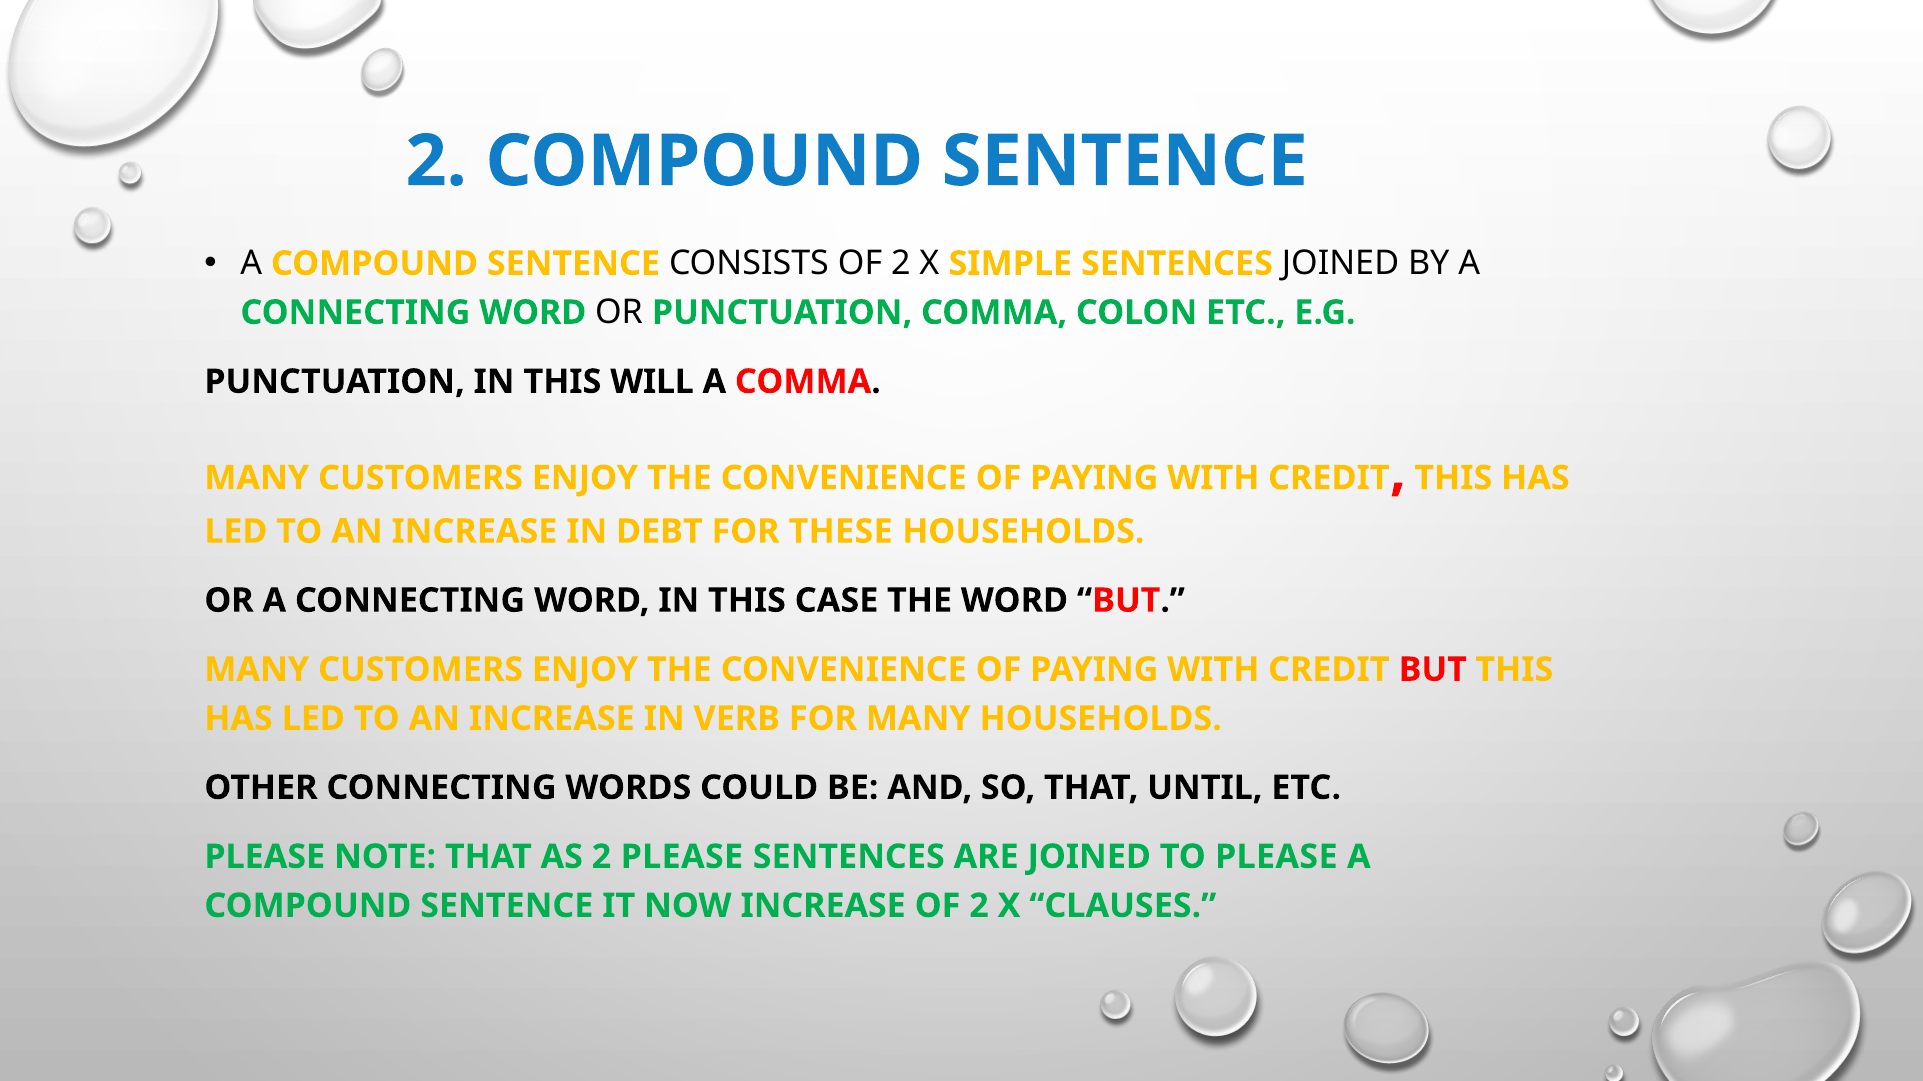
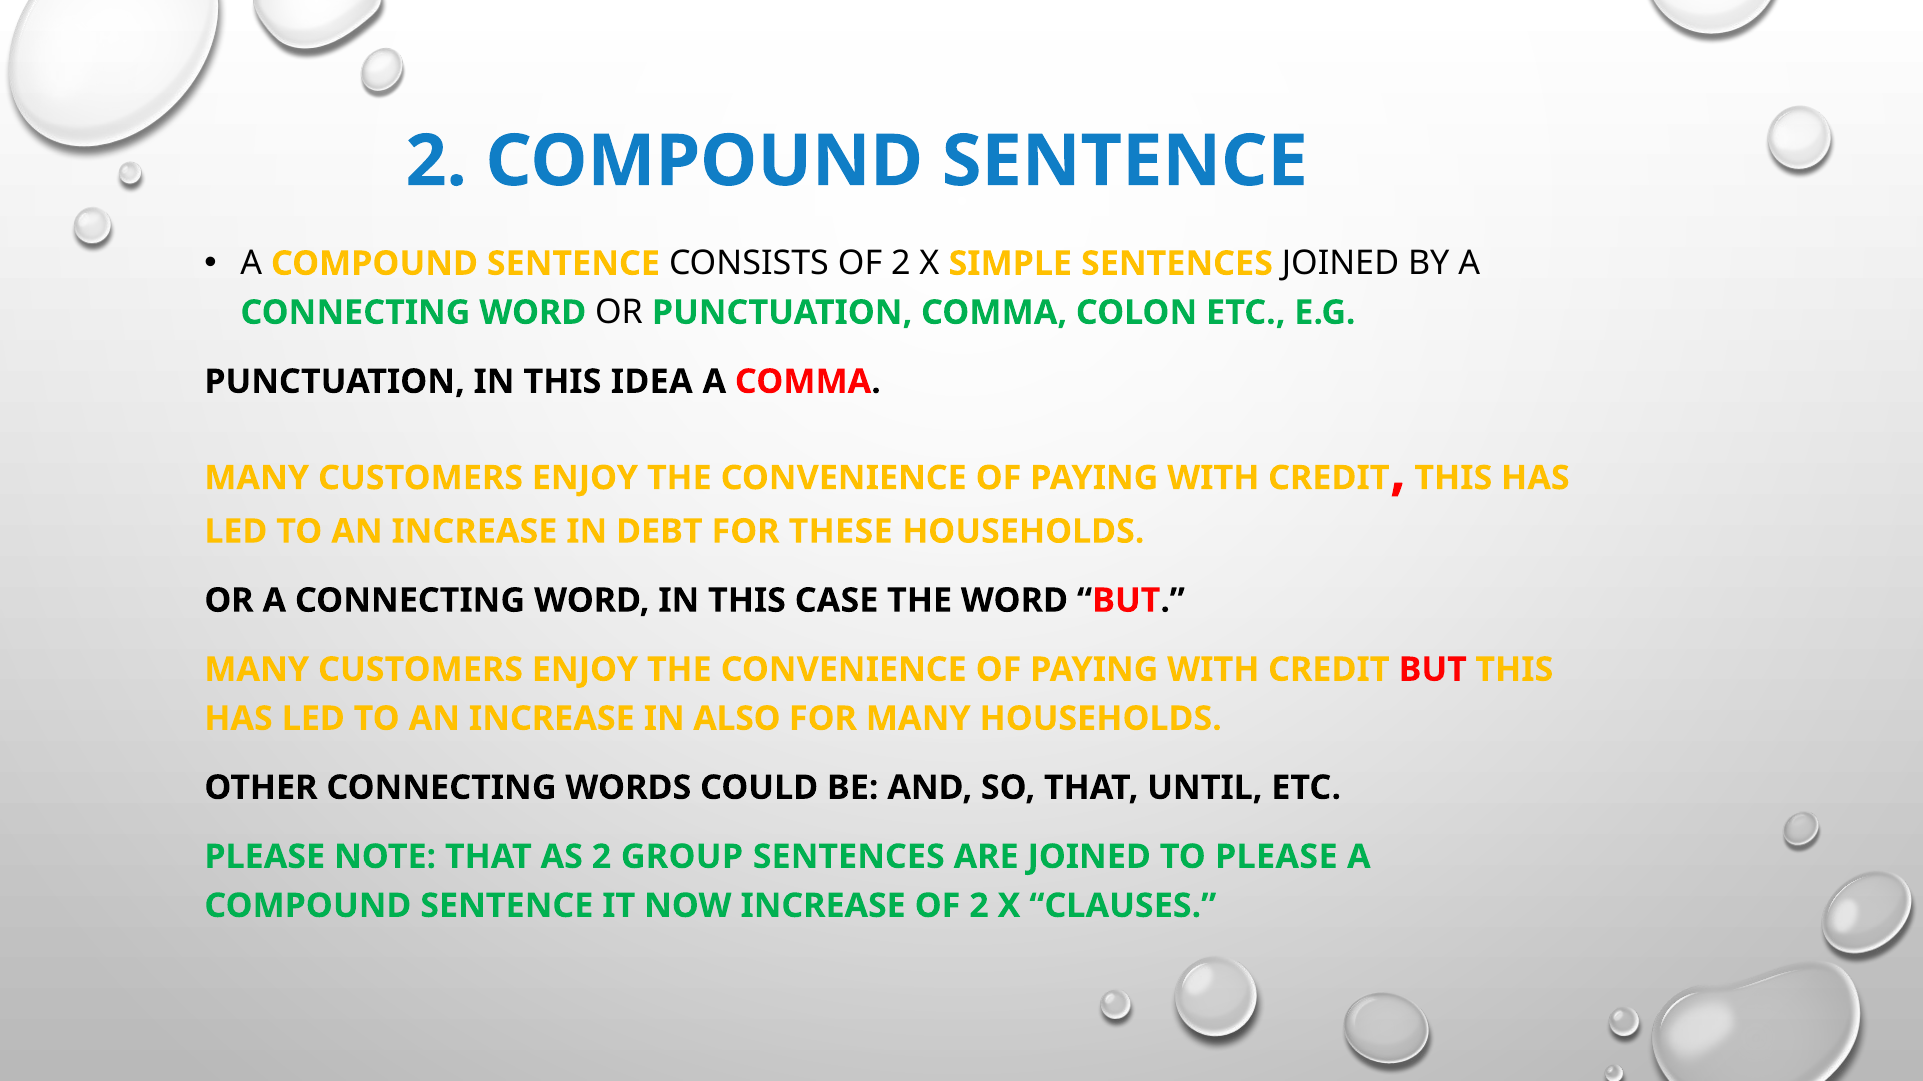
WILL: WILL -> IDEA (652, 382)
VERB: VERB -> ALSO (737, 719)
2 PLEASE: PLEASE -> GROUP (682, 857)
